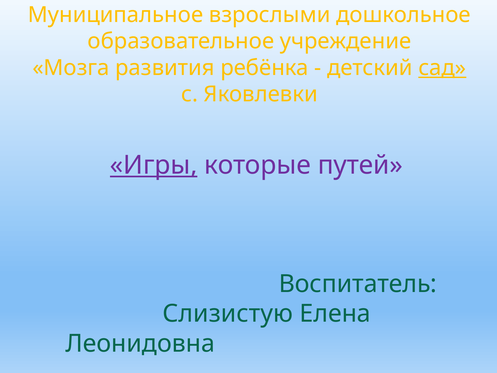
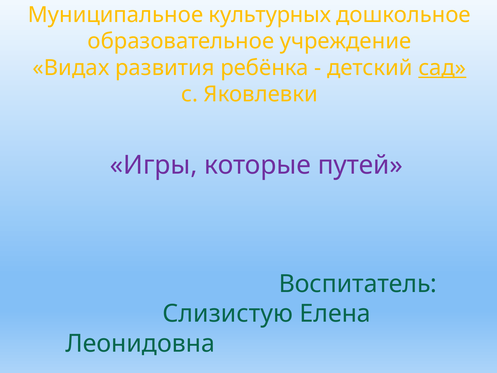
взрослыми: взрослыми -> культурных (270, 15)
Мозга: Мозга -> Видах (71, 68)
Игры underline: present -> none (154, 165)
